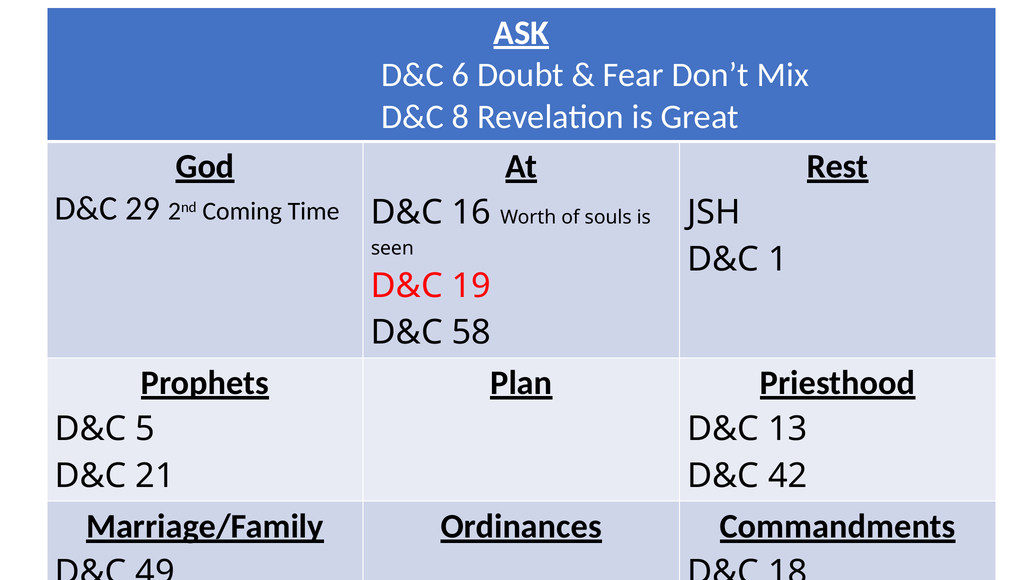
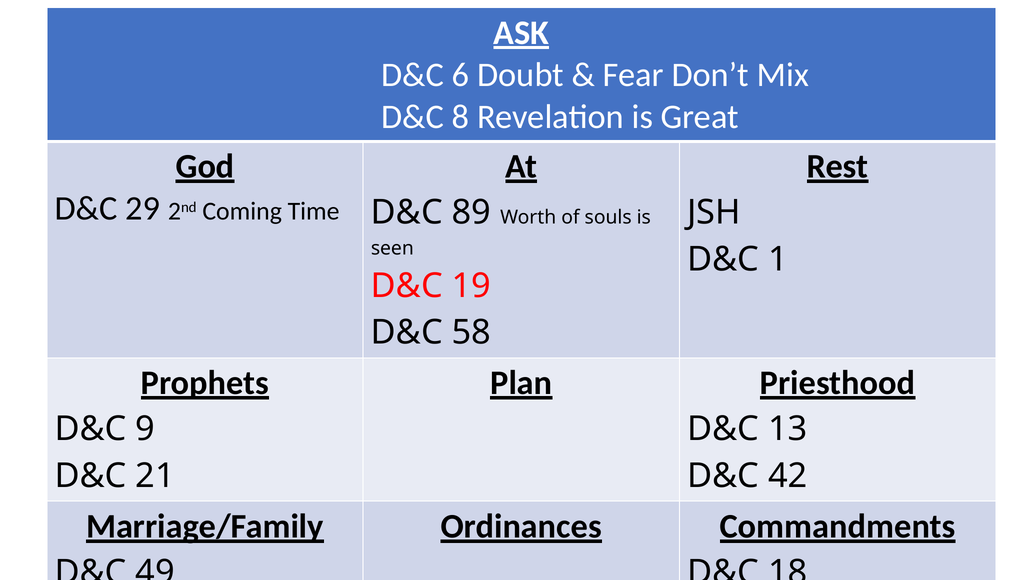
16: 16 -> 89 (471, 213)
5: 5 -> 9 (145, 429)
